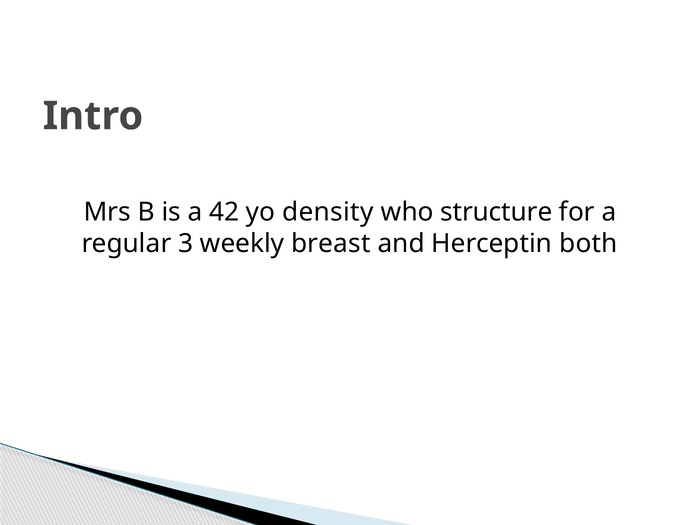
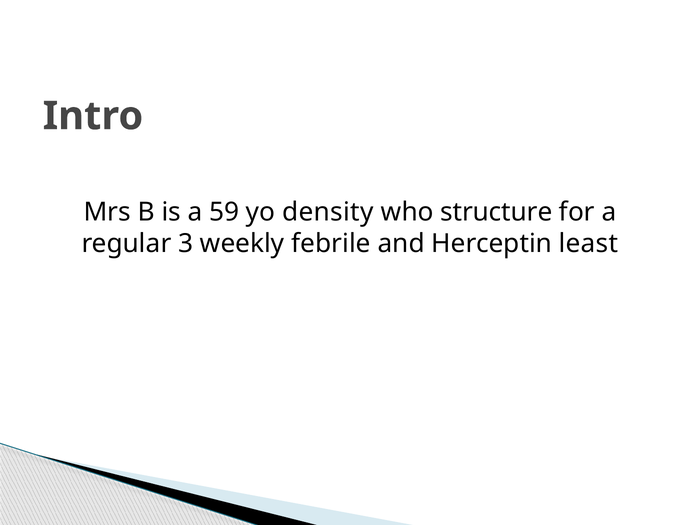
42: 42 -> 59 (224, 212)
breast: breast -> febrile (331, 243)
both: both -> least (588, 243)
